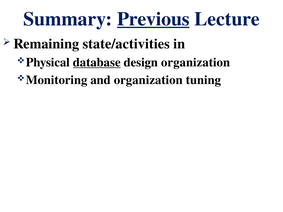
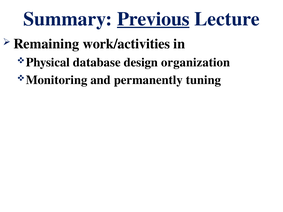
state/activities: state/activities -> work/activities (126, 44)
database underline: present -> none (97, 62)
and organization: organization -> permanently (148, 80)
